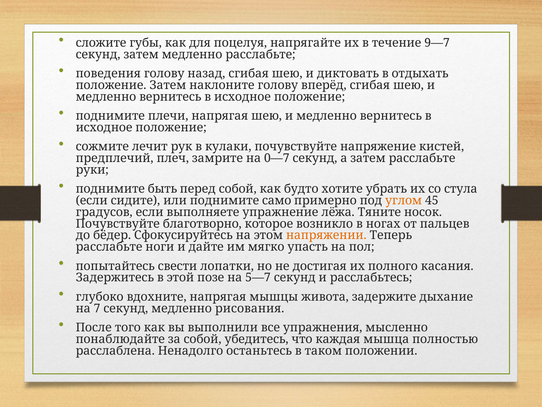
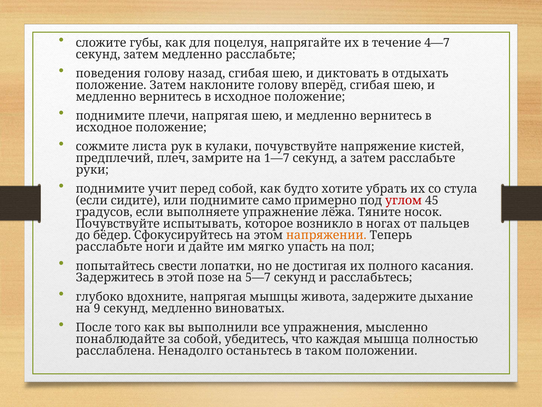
9—7: 9—7 -> 4—7 (437, 43)
лечит: лечит -> листа (150, 147)
0—7: 0—7 -> 1—7 (277, 158)
быть: быть -> учит (162, 189)
углом colour: orange -> red (404, 200)
благотворно: благотворно -> испытывать (202, 223)
7: 7 -> 9 (97, 308)
рисования: рисования -> виноватых (250, 308)
